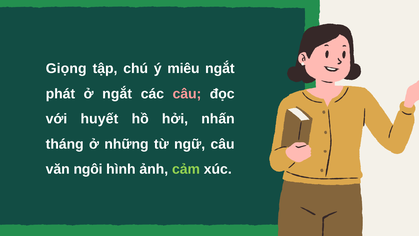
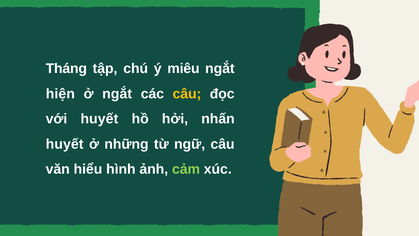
Giọng: Giọng -> Tháng (66, 69)
phát: phát -> hiện (60, 94)
câu colour: pink -> yellow (187, 94)
tháng: tháng -> huyết (65, 144)
ngôi: ngôi -> hiểu (88, 169)
